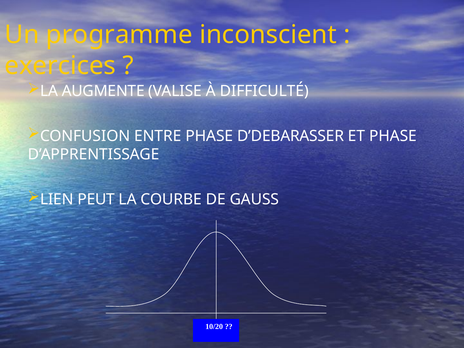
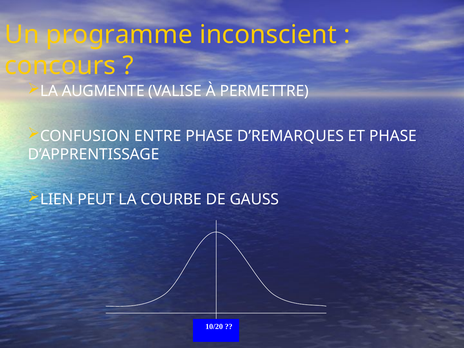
exercices: exercices -> concours (60, 66)
DIFFICULTÉ: DIFFICULTÉ -> PERMETTRE (264, 91)
D’DEBARASSER: D’DEBARASSER -> D’REMARQUES (291, 136)
